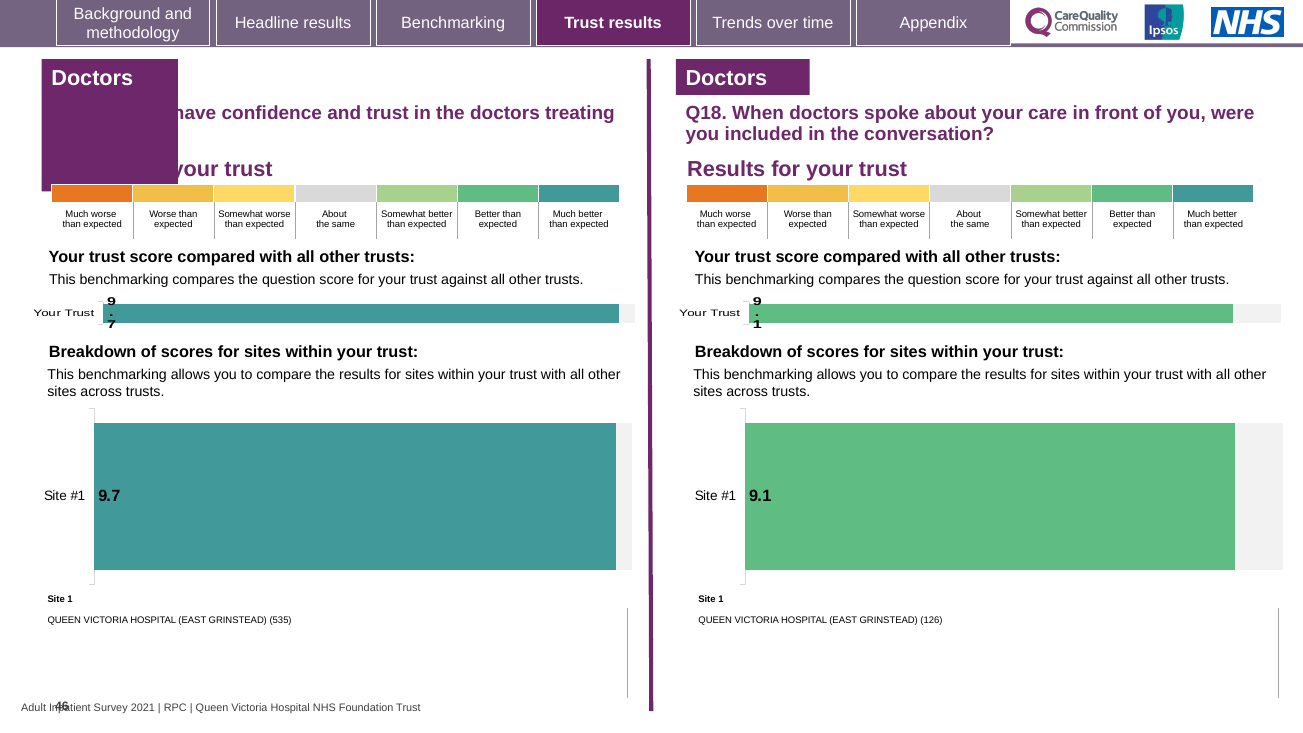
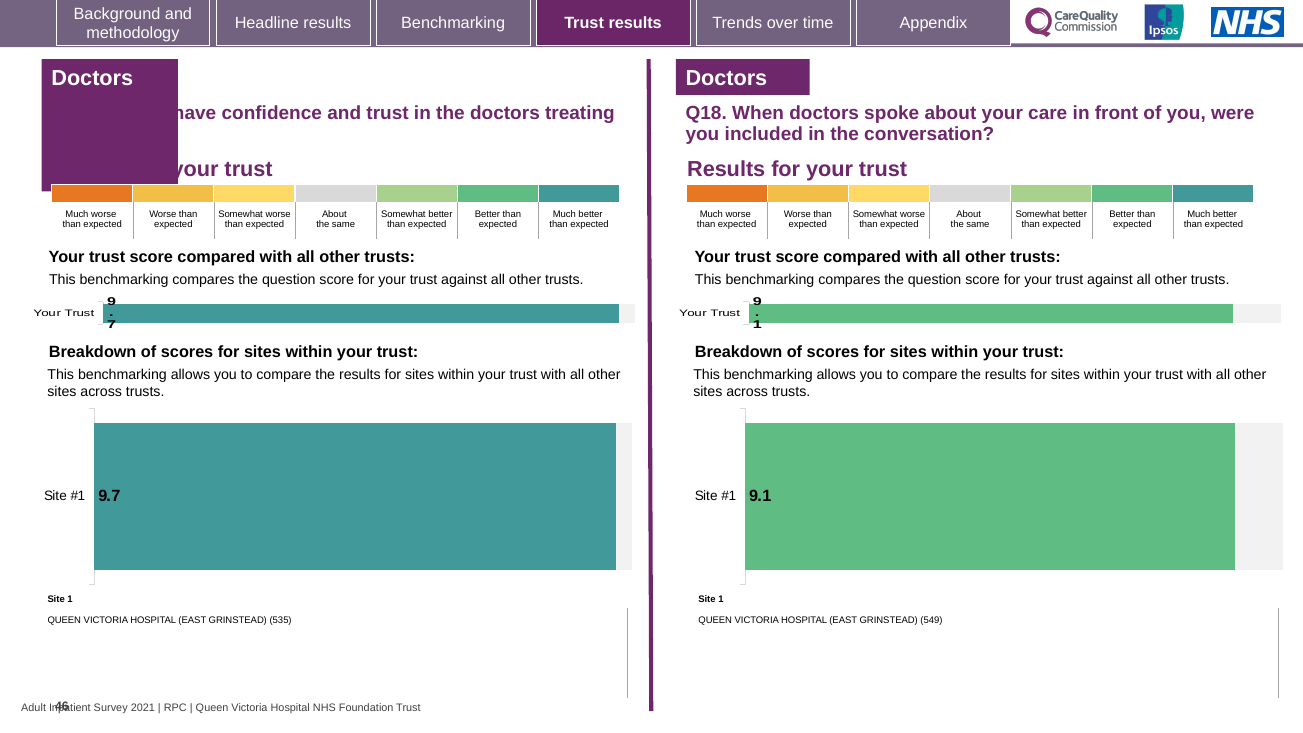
126: 126 -> 549 (932, 621)
